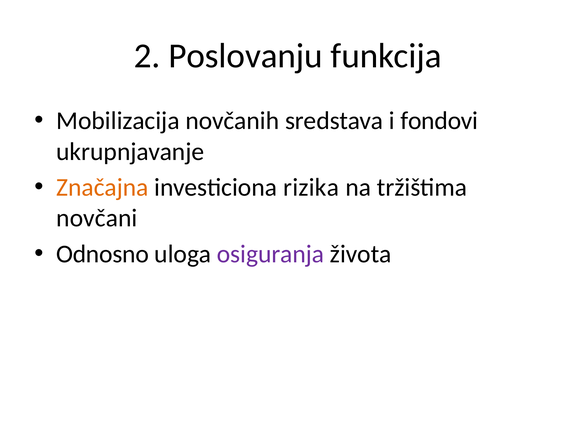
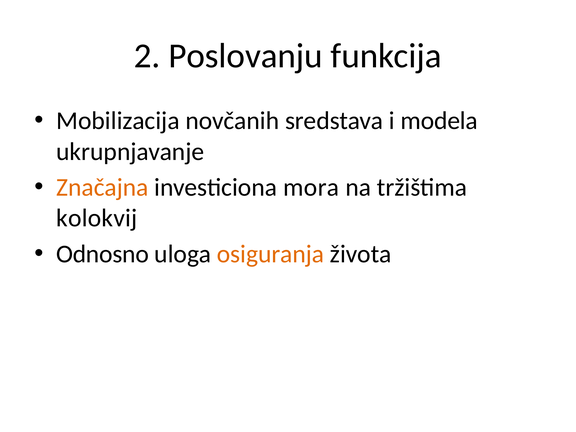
fondovi: fondovi -> modela (439, 121)
rizika: rizika -> mora (311, 187)
novčani: novčani -> kolokvij (97, 218)
osiguranja colour: purple -> orange (271, 254)
